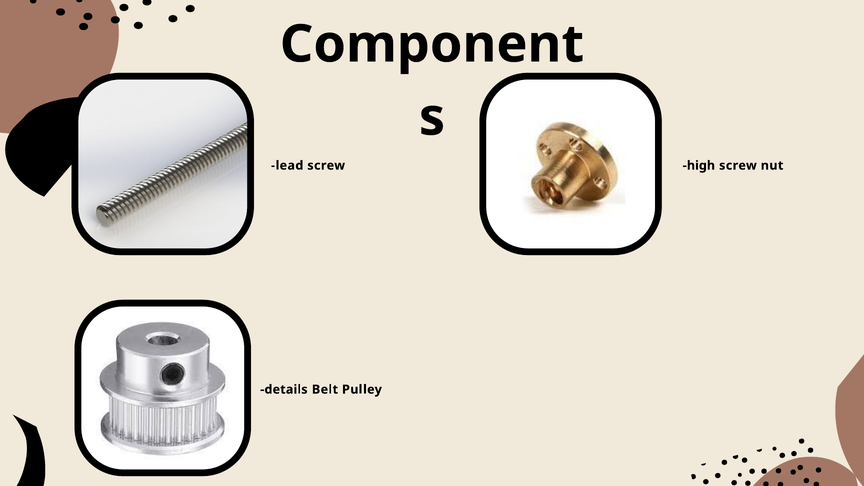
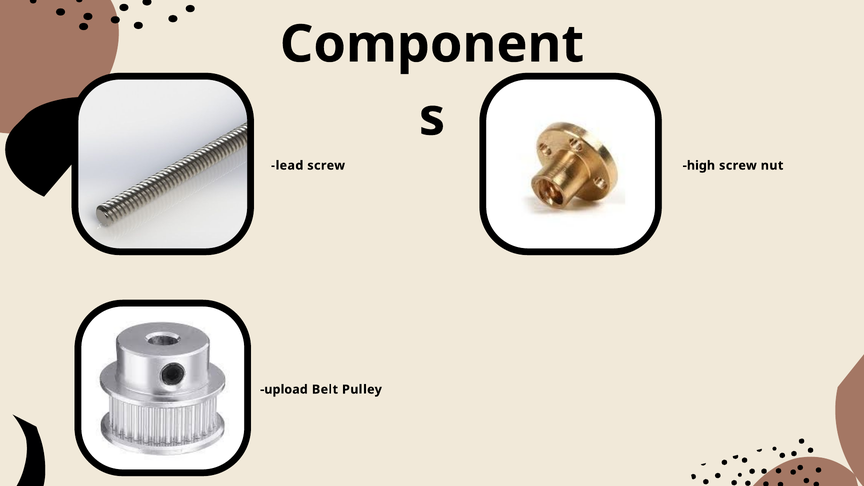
details: details -> upload (284, 389)
